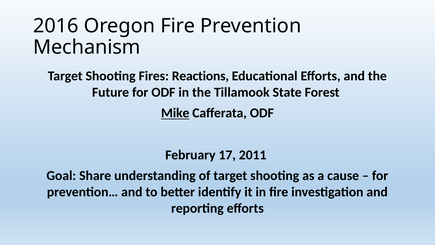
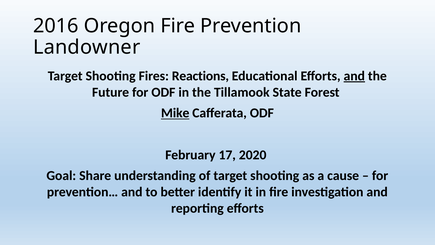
Mechanism: Mechanism -> Landowner (87, 47)
and underline: none -> present (354, 76)
2011: 2011 -> 2020 (253, 155)
